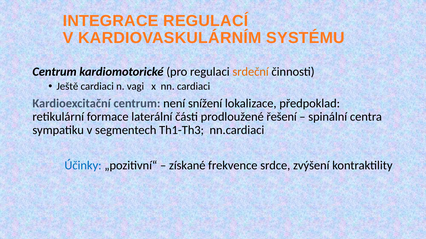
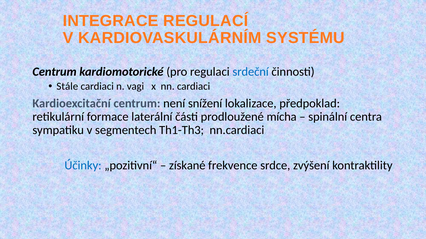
srdeční colour: orange -> blue (251, 72)
Ještě: Ještě -> Stále (67, 87)
řešení: řešení -> mícha (282, 117)
